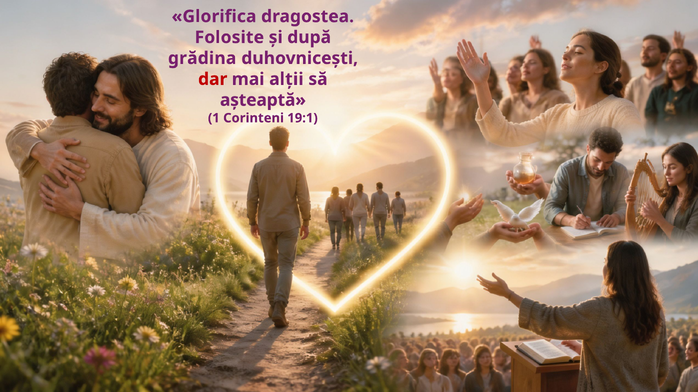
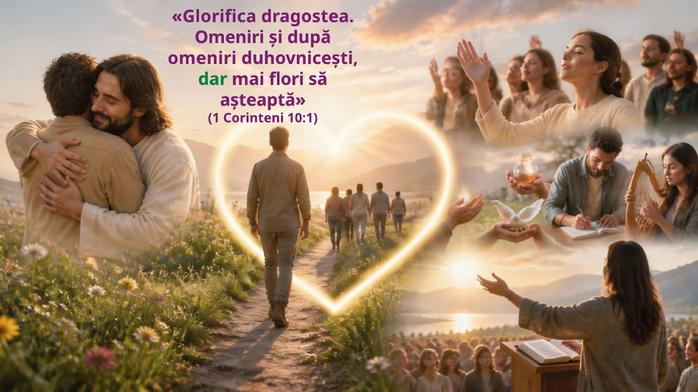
Folosite: Folosite -> Omeniri (229, 37)
grădina: grădina -> omeniri (202, 58)
dar colour: red -> green (213, 79)
alții: alții -> flori (287, 79)
19:1: 19:1 -> 10:1 (303, 118)
